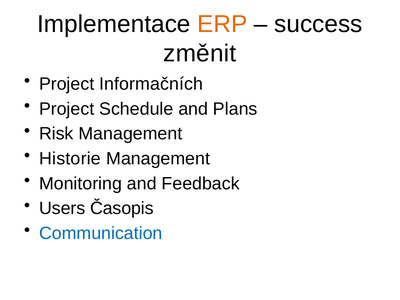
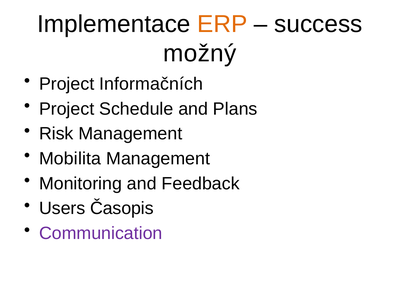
změnit: změnit -> možný (200, 53)
Historie: Historie -> Mobilita (70, 159)
Communication colour: blue -> purple (101, 233)
